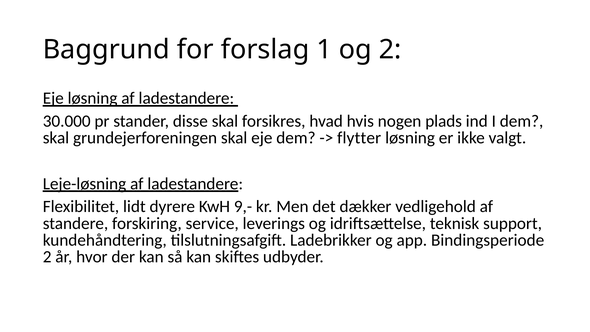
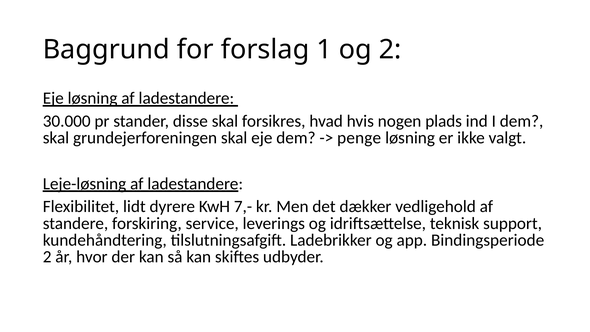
flytter: flytter -> penge (359, 138)
9,-: 9,- -> 7,- (243, 207)
